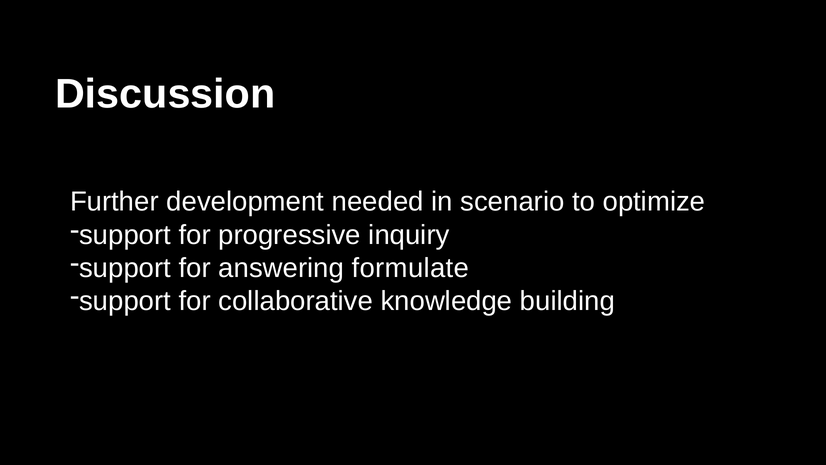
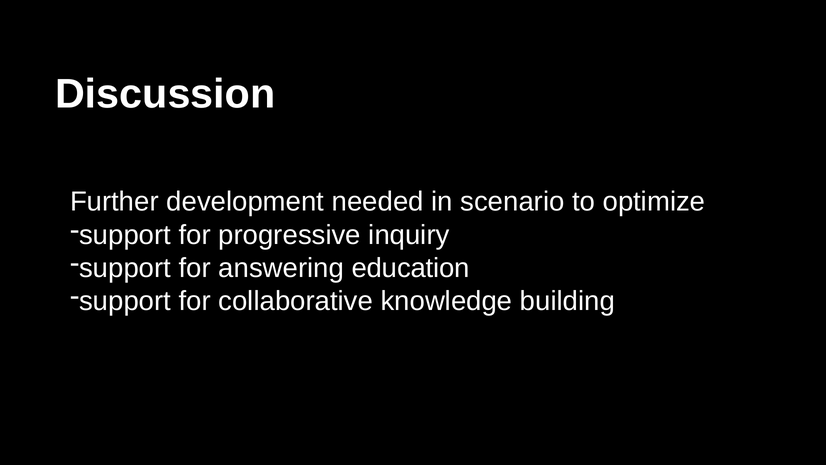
formulate: formulate -> education (411, 268)
